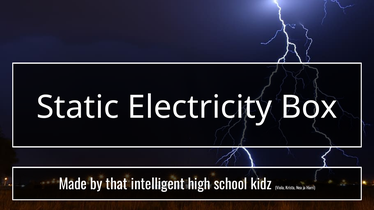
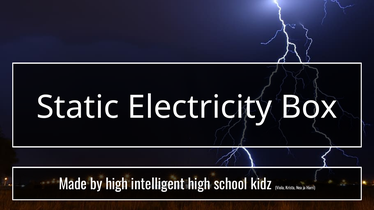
by that: that -> high (117, 185)
